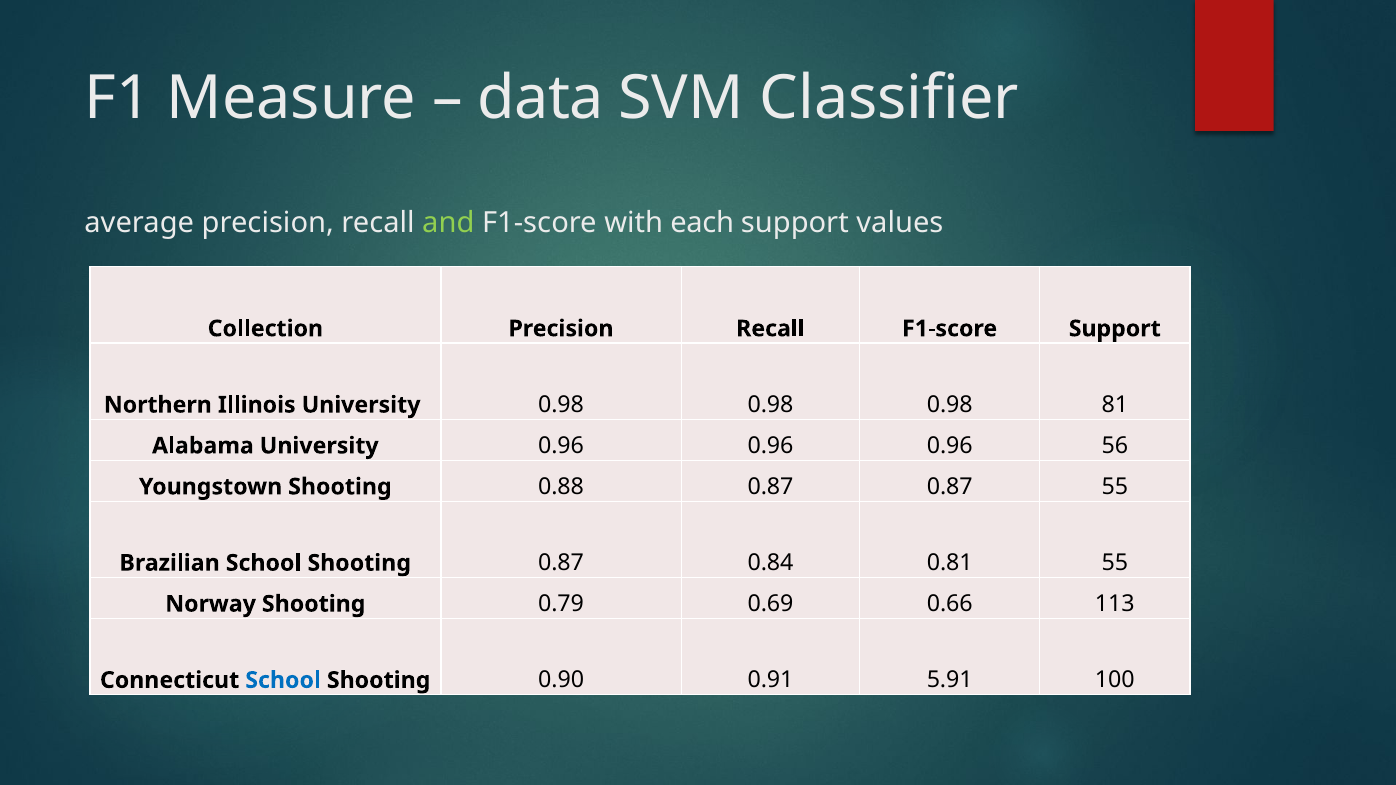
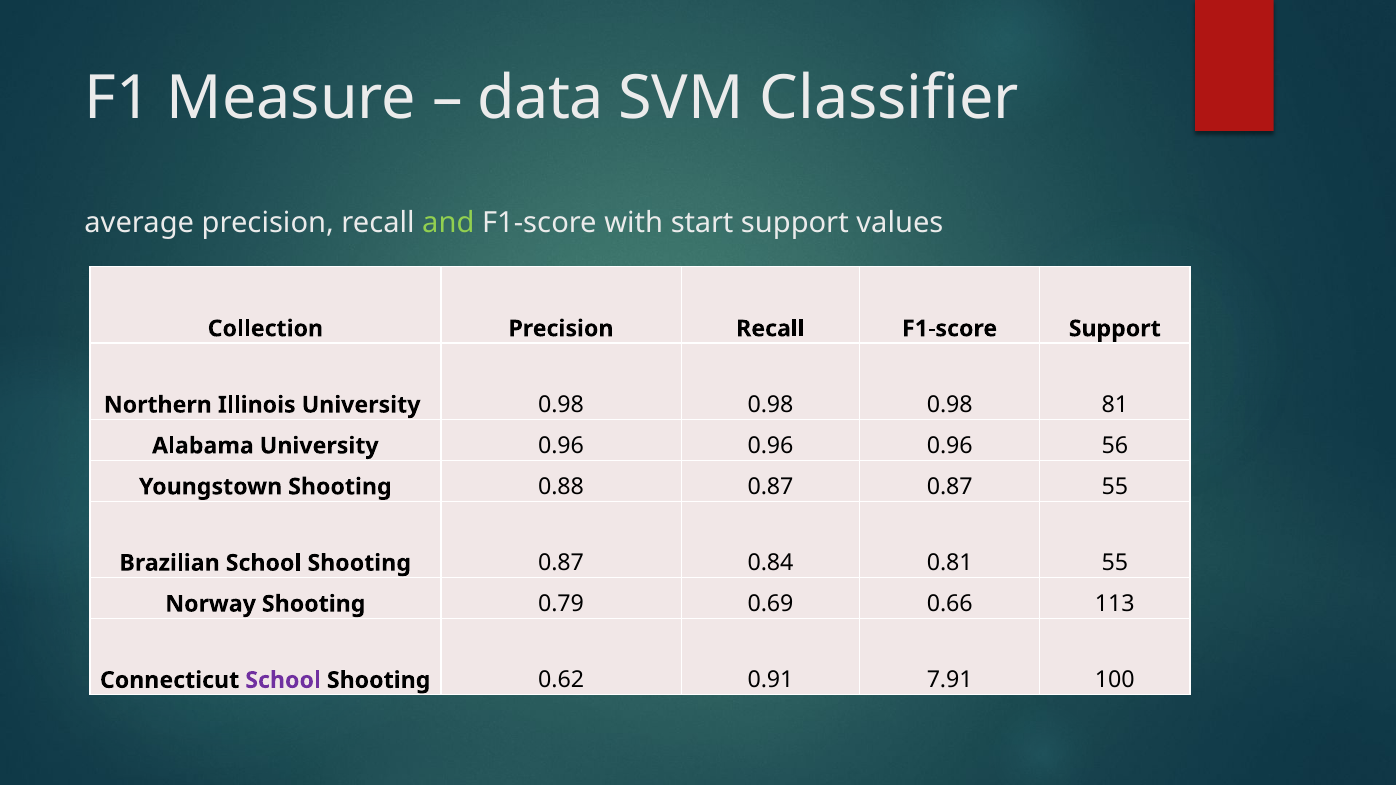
each: each -> start (702, 223)
School colour: blue -> purple (283, 680)
0.90: 0.90 -> 0.62 (561, 680)
5.91: 5.91 -> 7.91 (950, 680)
